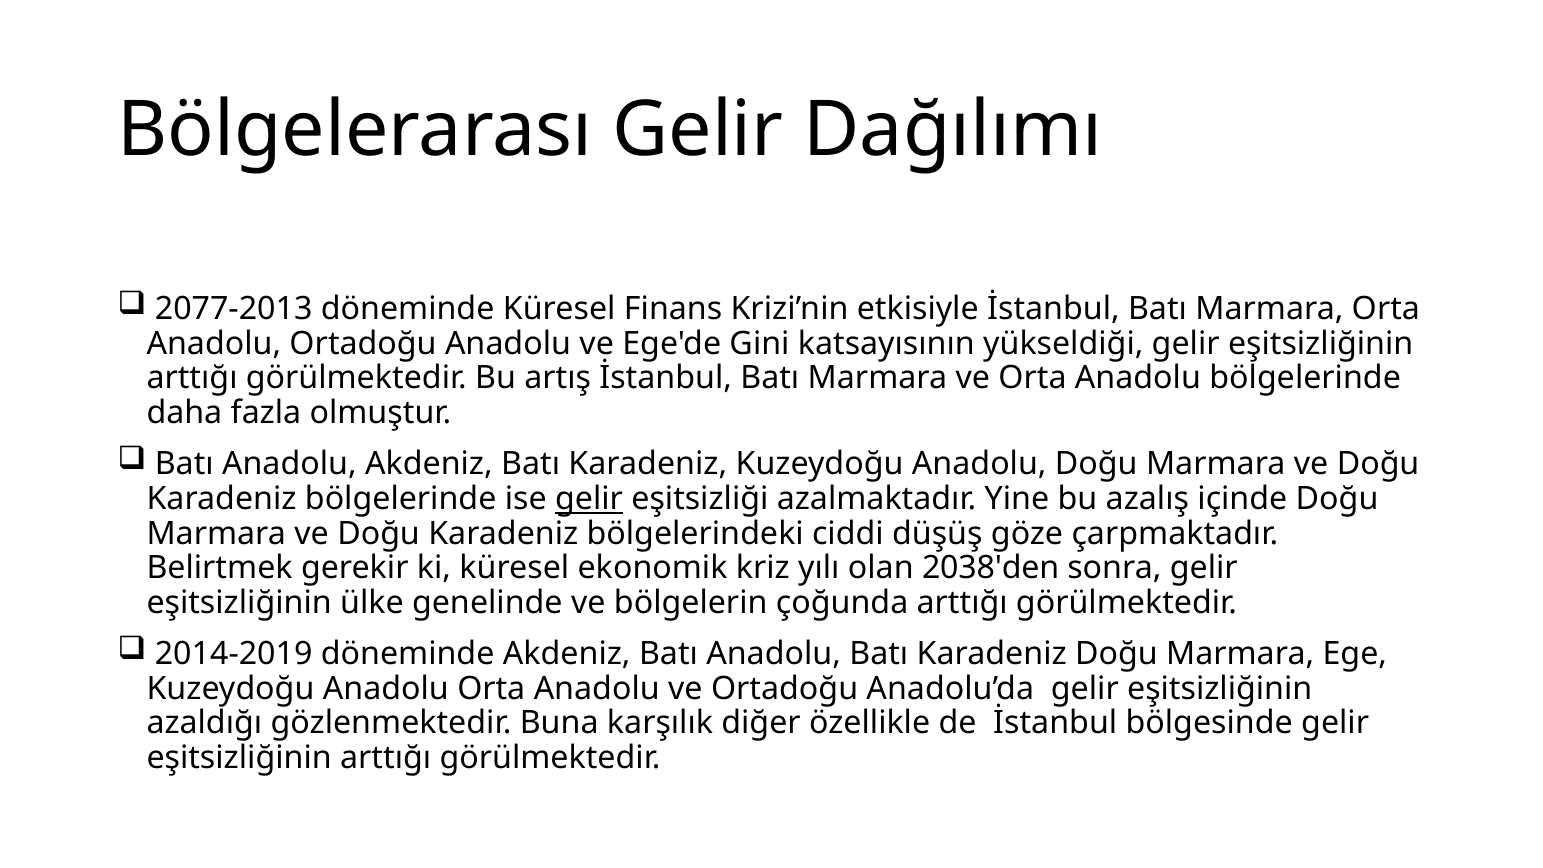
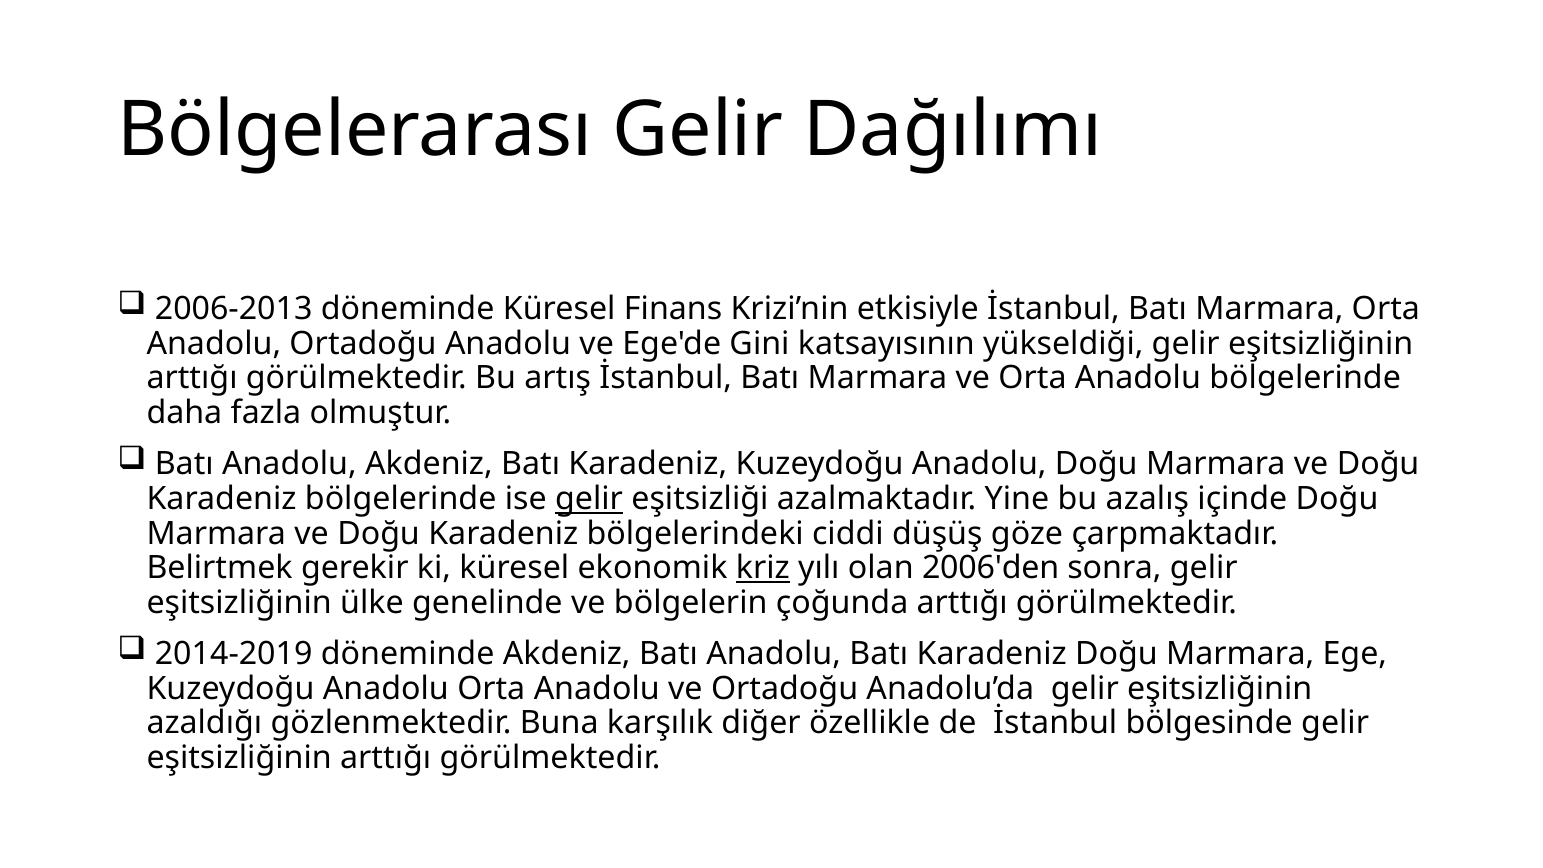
2077-2013: 2077-2013 -> 2006-2013 (234, 309)
kriz underline: none -> present (763, 568)
2038'den: 2038'den -> 2006'den (991, 568)
